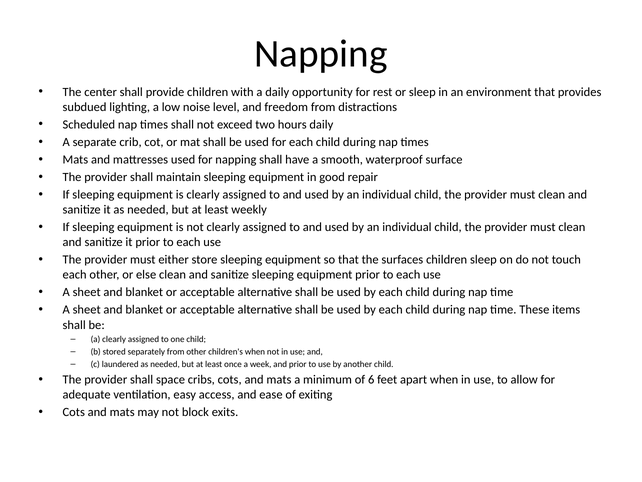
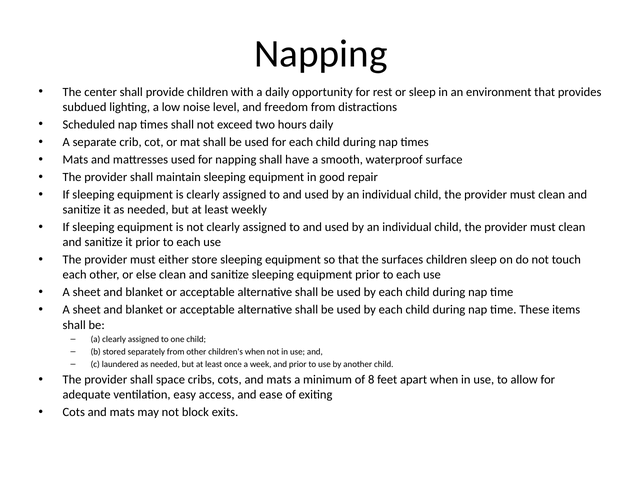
6: 6 -> 8 (371, 379)
